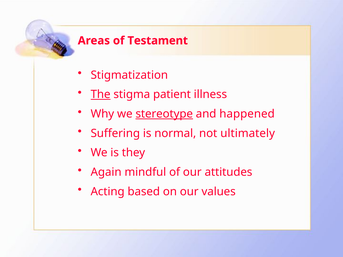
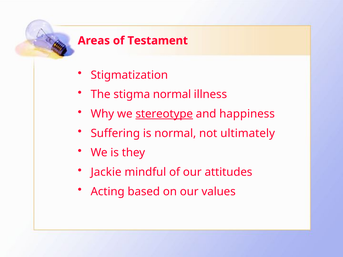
The underline: present -> none (101, 95)
stigma patient: patient -> normal (172, 95)
happened: happened -> happiness (247, 114)
Again: Again -> Jackie (106, 172)
